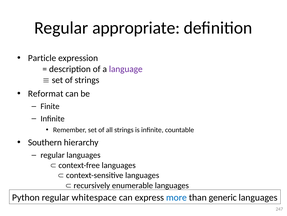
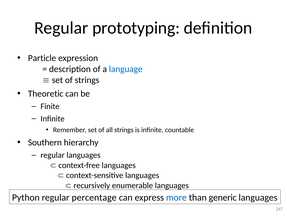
appropriate: appropriate -> prototyping (136, 28)
language colour: purple -> blue (126, 69)
Reformat: Reformat -> Theoretic (46, 93)
whitespace: whitespace -> percentage (94, 197)
